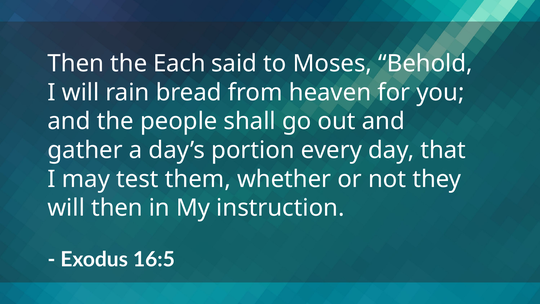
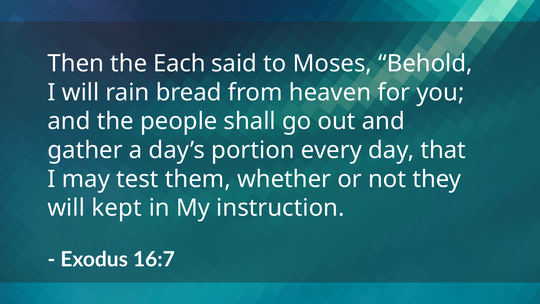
will then: then -> kept (117, 208)
16:5: 16:5 -> 16:7 (154, 259)
